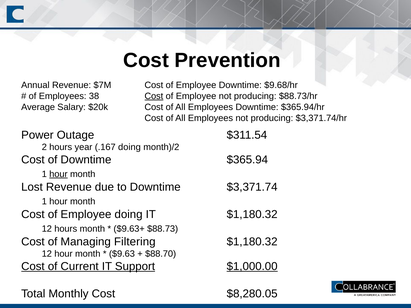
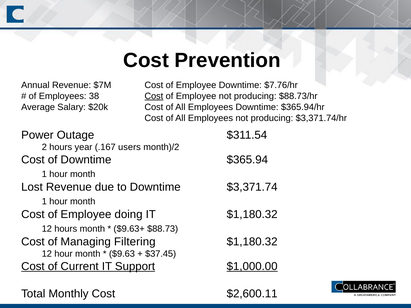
$9.68/hr: $9.68/hr -> $7.76/hr (281, 85)
.167 doing: doing -> users (129, 147)
hour underline: present -> none (58, 174)
$88.70: $88.70 -> $37.45 (161, 254)
$8,280.05: $8,280.05 -> $2,600.11 (252, 294)
